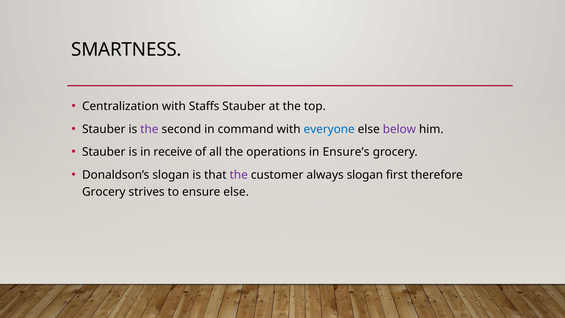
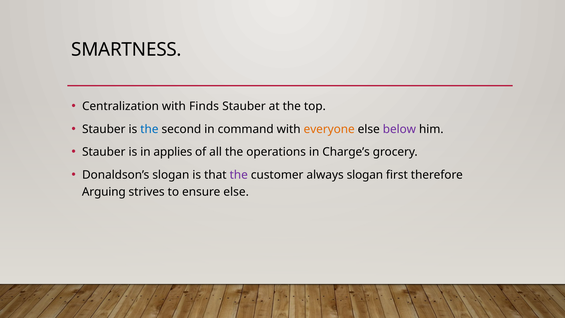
Staffs: Staffs -> Finds (204, 106)
the colour: purple -> blue (149, 129)
everyone colour: blue -> orange (329, 129)
receive: receive -> applies (173, 152)
Ensure’s: Ensure’s -> Charge’s (346, 152)
Grocery: Grocery -> Arguing (104, 192)
